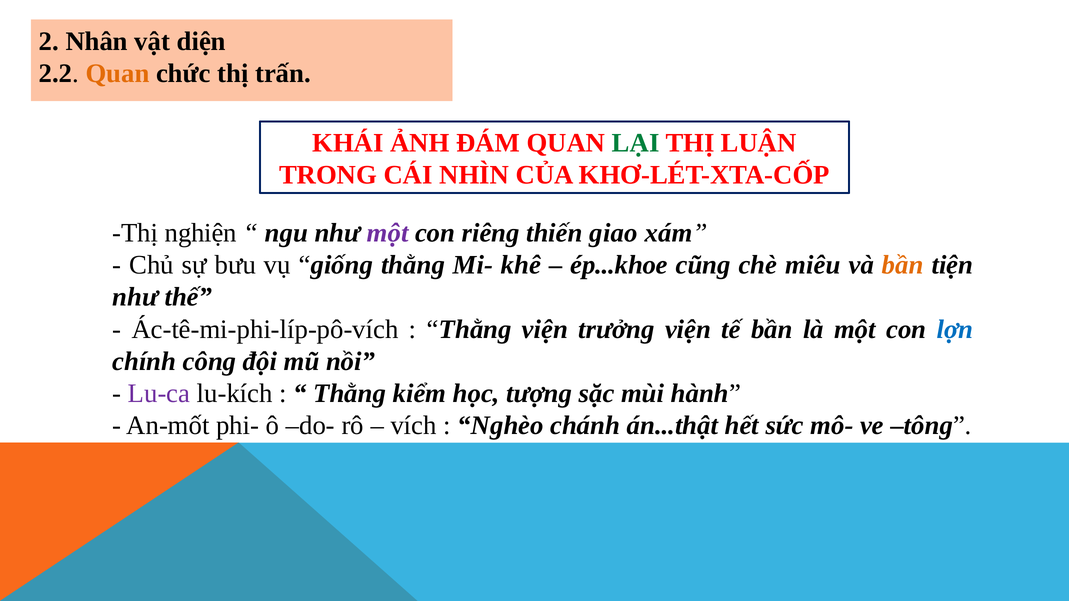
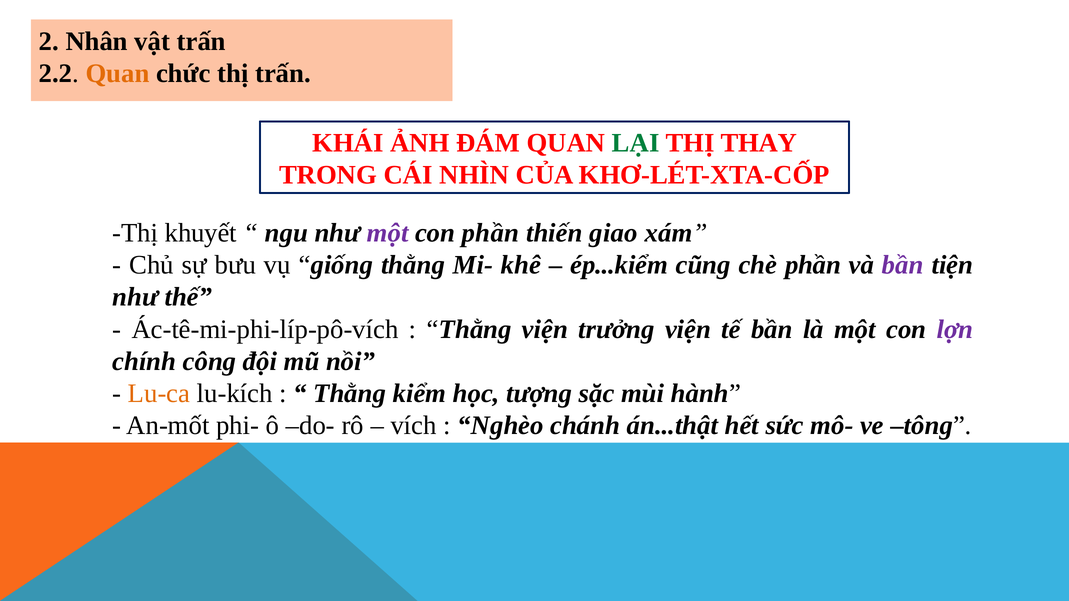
vật diện: diện -> trấn (201, 41)
LUẬN: LUẬN -> THAY (759, 143)
nghiện: nghiện -> khuyết (201, 233)
con riêng: riêng -> phần (490, 233)
ép...khoe: ép...khoe -> ép...kiểm (619, 265)
chè miêu: miêu -> phần (813, 265)
bần colour: orange -> purple (903, 265)
lợn colour: blue -> purple (955, 329)
Lu-ca colour: purple -> orange (159, 394)
